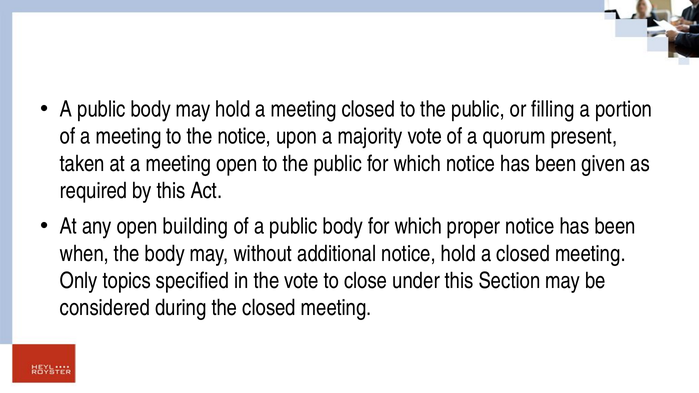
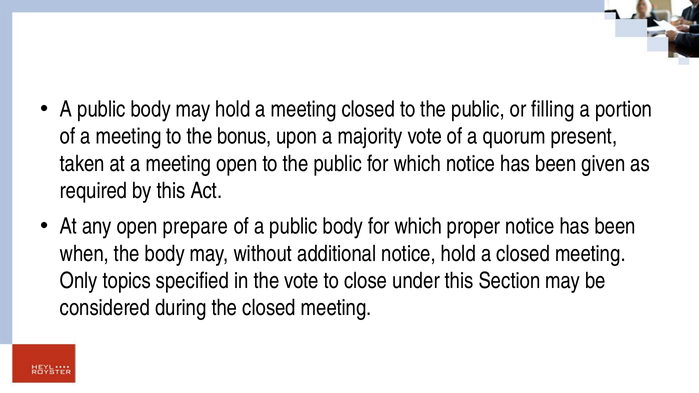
the notice: notice -> bonus (244, 137)
building: building -> prepare (196, 227)
